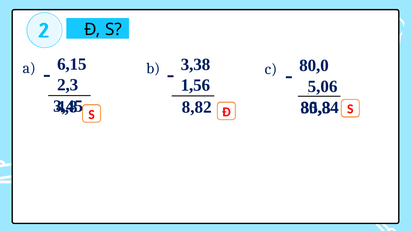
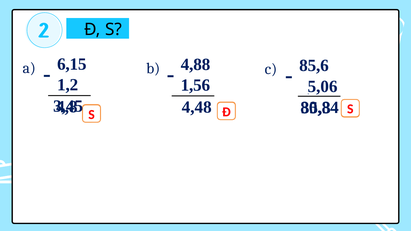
3,38: 3,38 -> 4,88 (195, 65)
80,0: 80,0 -> 85,6 (314, 66)
2,3: 2,3 -> 1,2 (68, 85)
8,82: 8,82 -> 4,48 (197, 107)
